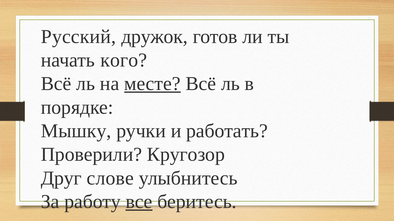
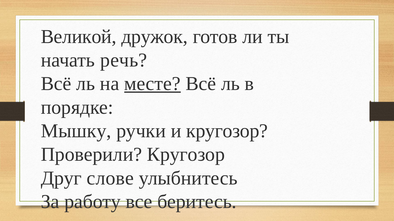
Русский: Русский -> Великой (79, 37)
кого: кого -> речь (124, 60)
и работать: работать -> кругозор (227, 131)
все underline: present -> none (139, 202)
